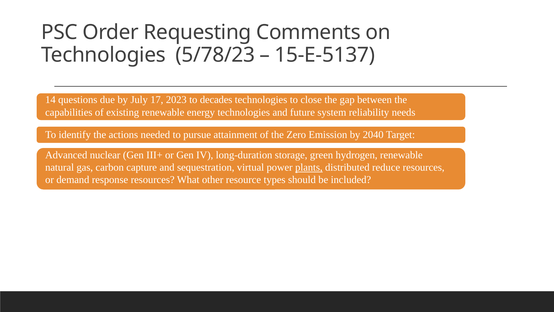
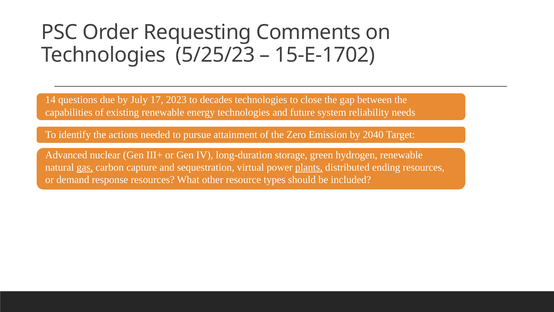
5/78/23: 5/78/23 -> 5/25/23 (215, 55)
15-E-5137: 15-E-5137 -> 15-E-1702 (325, 55)
gas underline: none -> present (85, 167)
reduce: reduce -> ending (386, 167)
